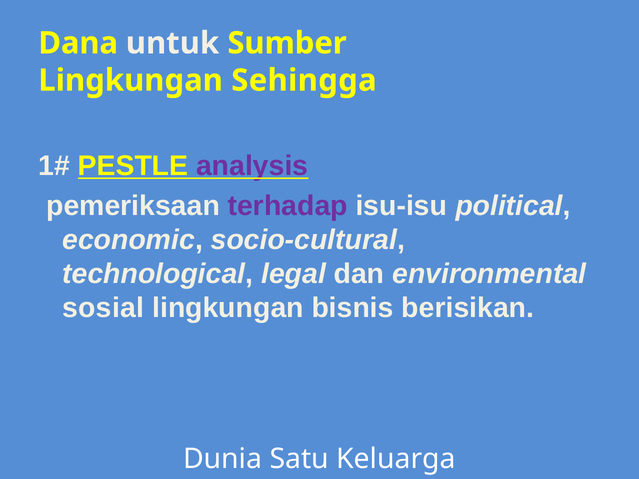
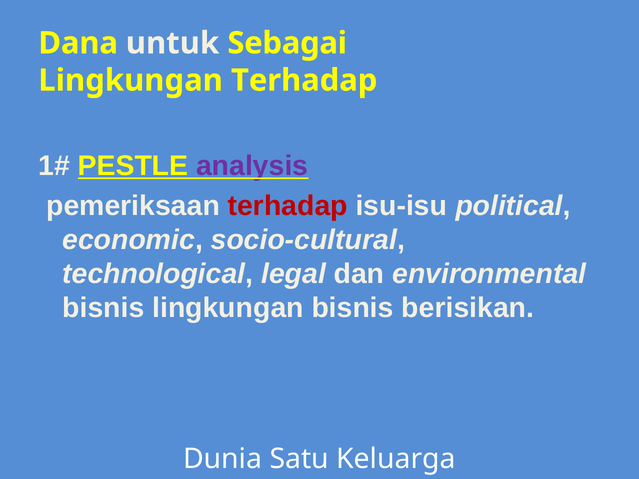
Sumber: Sumber -> Sebagai (287, 43)
Lingkungan Sehingga: Sehingga -> Terhadap (304, 80)
terhadap colour: purple -> red (288, 206)
sosial: sosial -> bisnis (103, 308)
